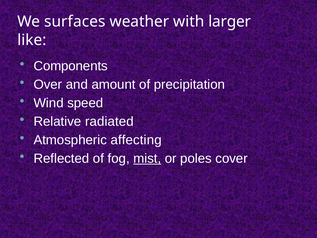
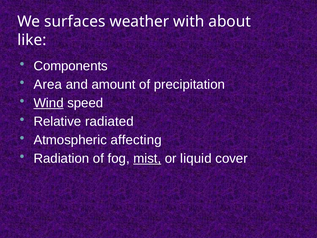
larger: larger -> about (230, 21)
Over: Over -> Area (48, 84)
Wind underline: none -> present (49, 103)
Reflected: Reflected -> Radiation (61, 158)
poles: poles -> liquid (196, 158)
